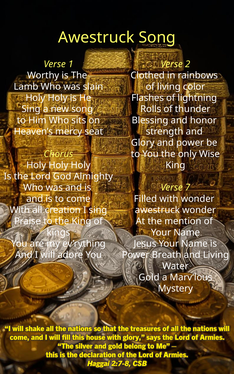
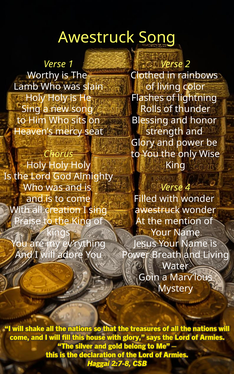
7: 7 -> 4 (188, 188)
Gold: Gold -> Goin (149, 278)
